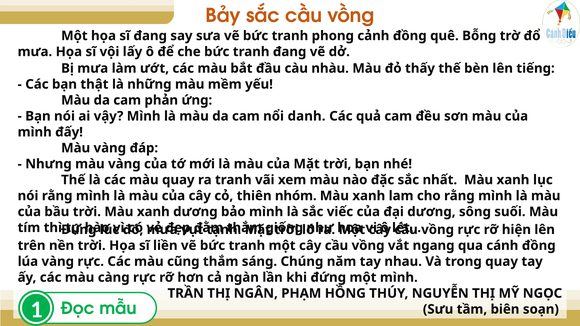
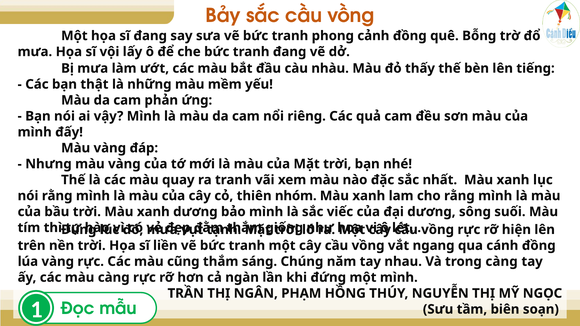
danh: danh -> riêng (307, 116)
quay: quay -> càng (502, 262)
